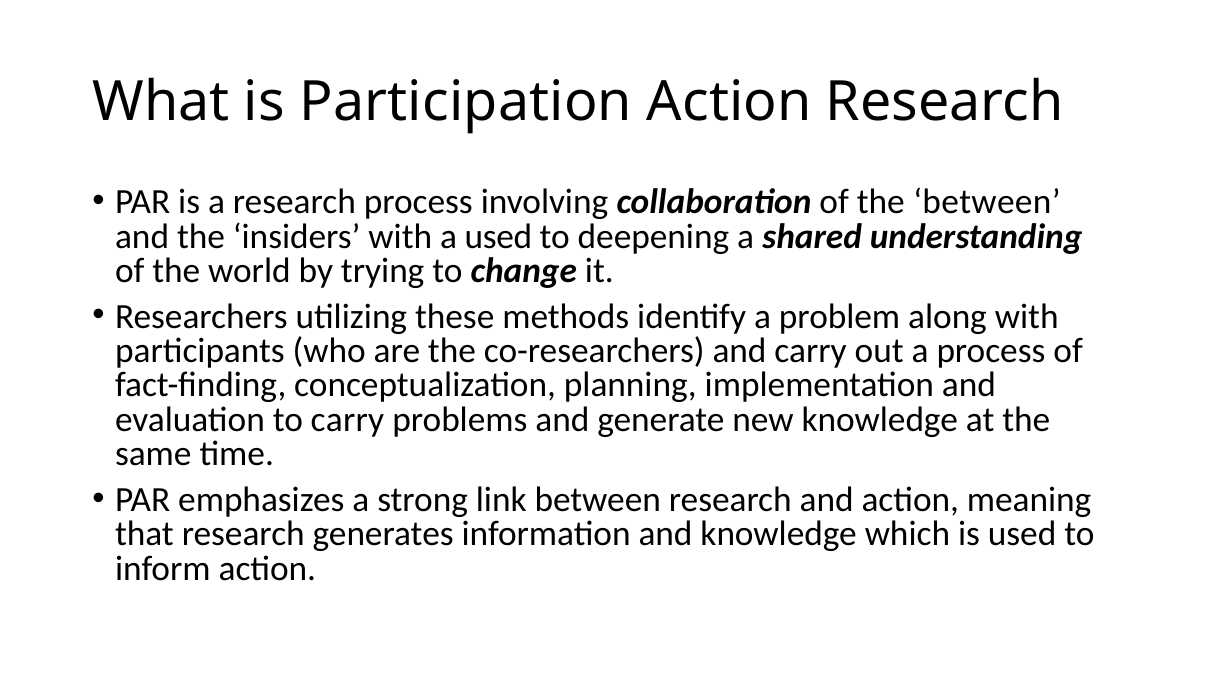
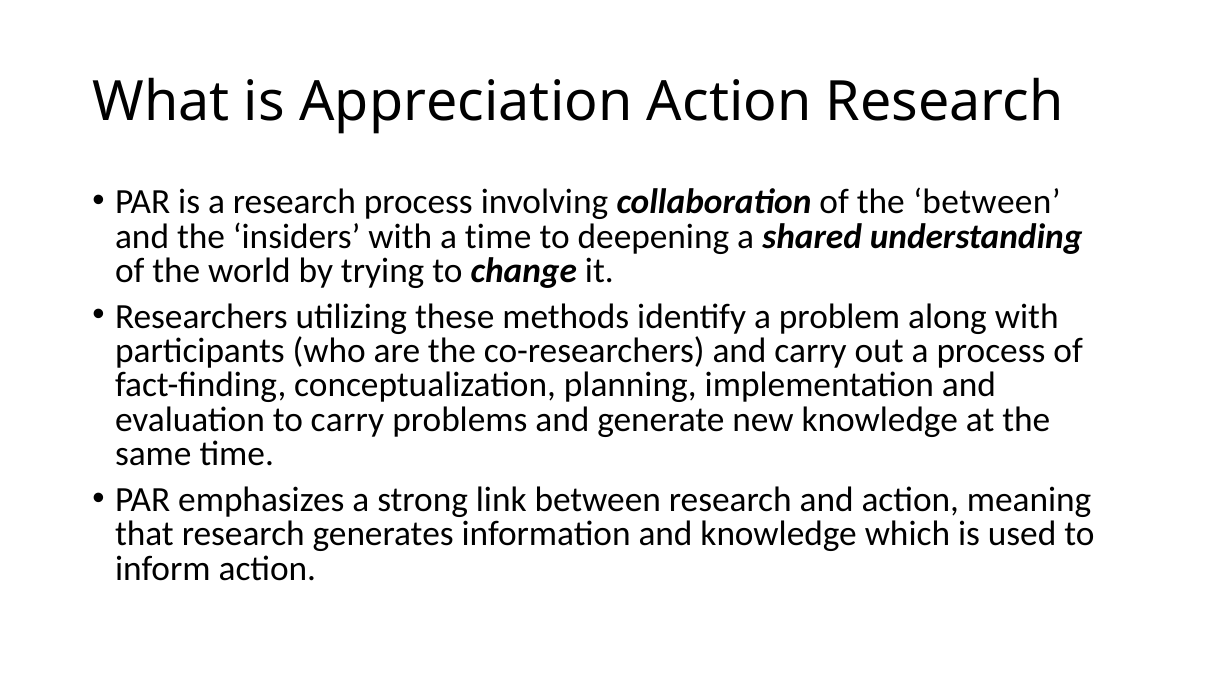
Participation: Participation -> Appreciation (466, 102)
a used: used -> time (498, 236)
